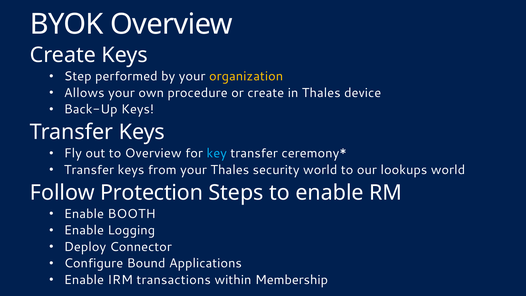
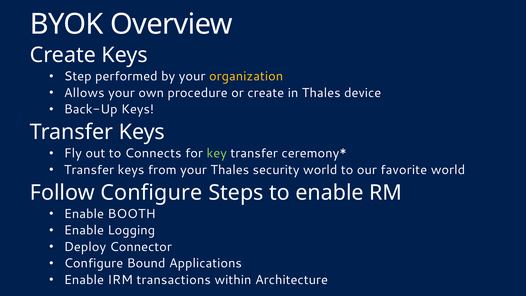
to Overview: Overview -> Connects (153, 153)
key colour: light blue -> light green (217, 153)
lookups: lookups -> favorite (404, 170)
Follow Protection: Protection -> Configure (151, 193)
within Membership: Membership -> Architecture (291, 280)
